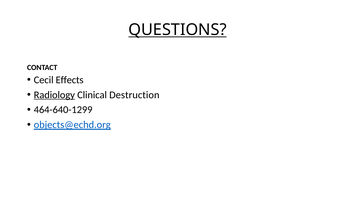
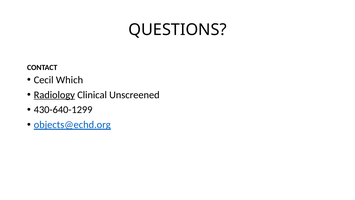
QUESTIONS underline: present -> none (177, 30)
Effects: Effects -> Which (69, 80)
Destruction: Destruction -> Unscreened (134, 95)
464-640-1299: 464-640-1299 -> 430-640-1299 (63, 110)
